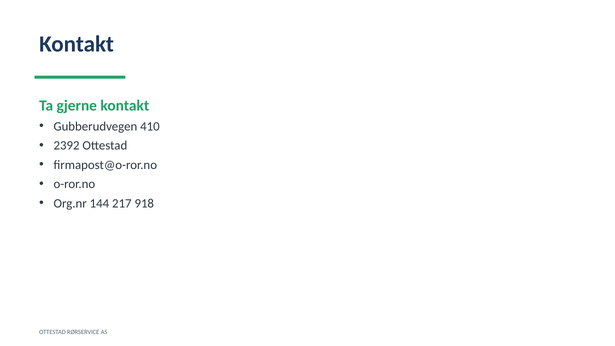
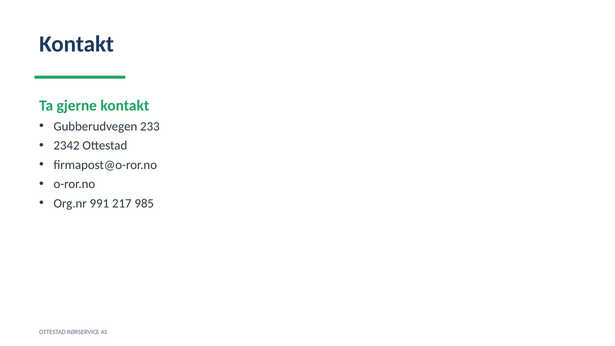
410: 410 -> 233 (150, 126)
2392: 2392 -> 2342 (67, 146)
144: 144 -> 991 (99, 203)
918: 918 -> 985 (144, 203)
